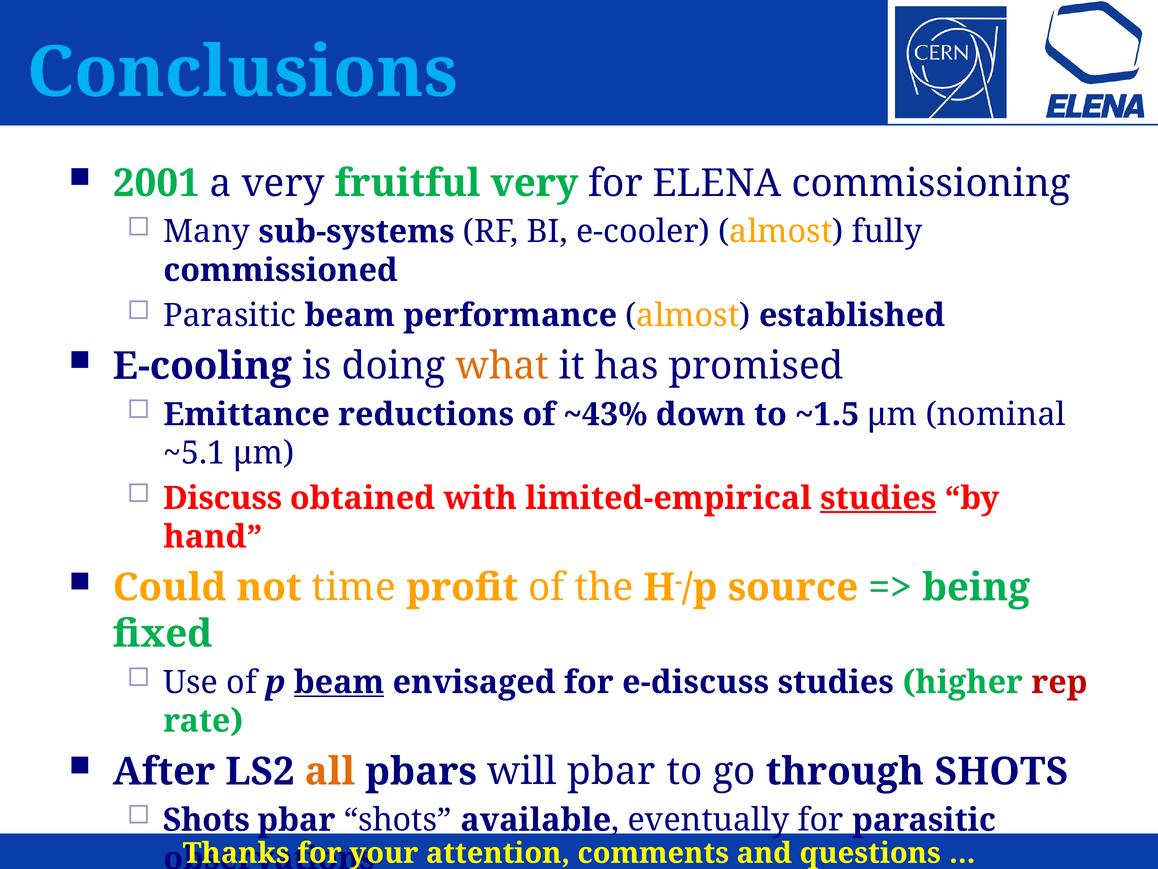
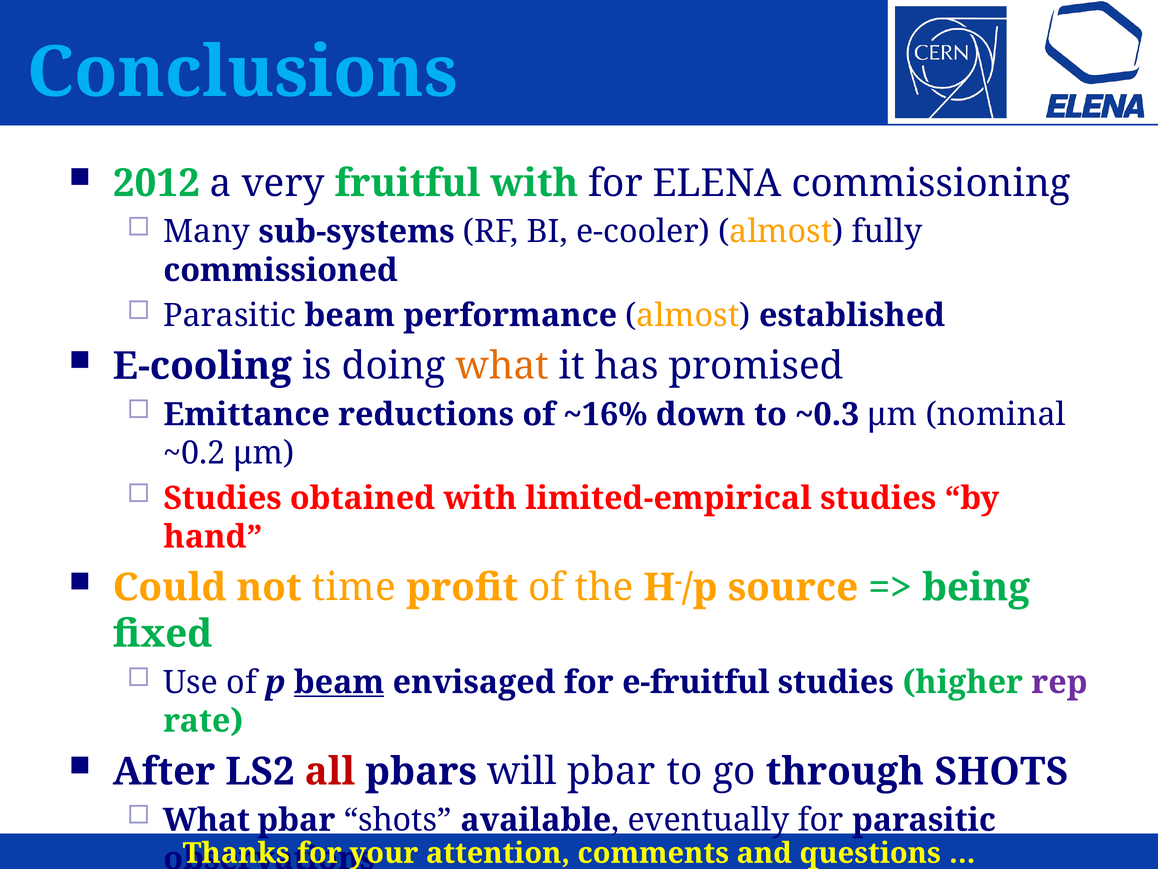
2001: 2001 -> 2012 (156, 183)
fruitful very: very -> with (534, 183)
~43%: ~43% -> ~16% (605, 414)
~1.5: ~1.5 -> ~0.3 (827, 414)
~5.1: ~5.1 -> ~0.2 (194, 453)
Discuss: Discuss -> Studies (222, 498)
studies underline: present -> none (878, 498)
e-discuss: e-discuss -> e-fruitful (696, 682)
rep colour: red -> purple (1059, 682)
all colour: orange -> red (330, 771)
Shots: Shots -> What (206, 820)
